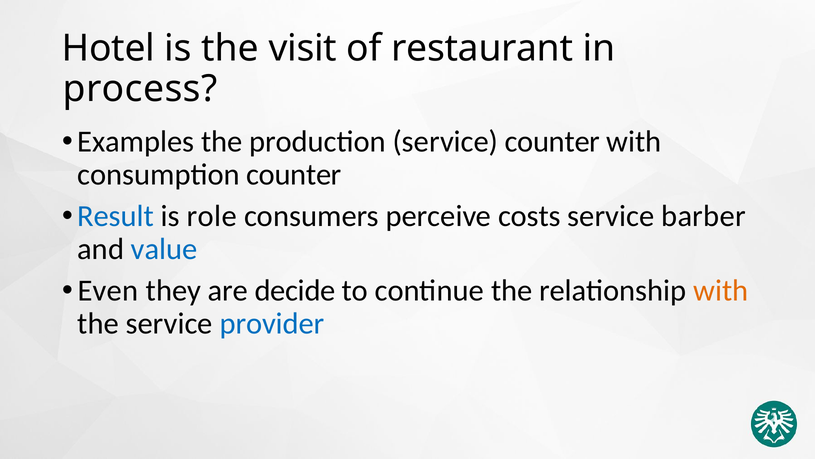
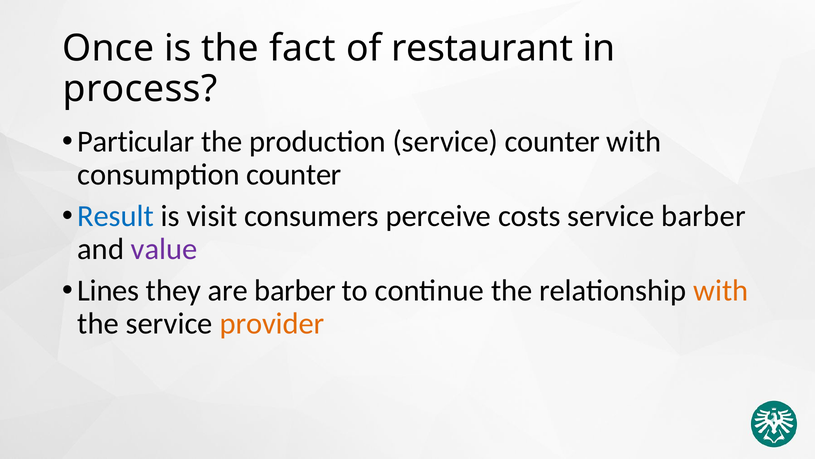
Hotel: Hotel -> Once (108, 48)
visit: visit -> fact (302, 48)
Examples: Examples -> Particular (136, 141)
role: role -> visit (212, 216)
value colour: blue -> purple (164, 249)
Even: Even -> Lines (108, 290)
are decide: decide -> barber (295, 290)
provider colour: blue -> orange (272, 323)
